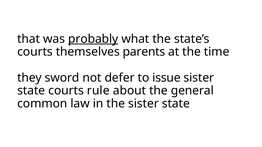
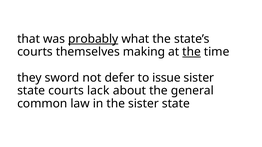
parents: parents -> making (144, 52)
the underline: none -> present (192, 52)
rule: rule -> lack (98, 91)
